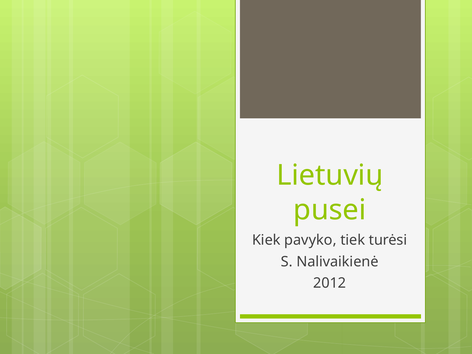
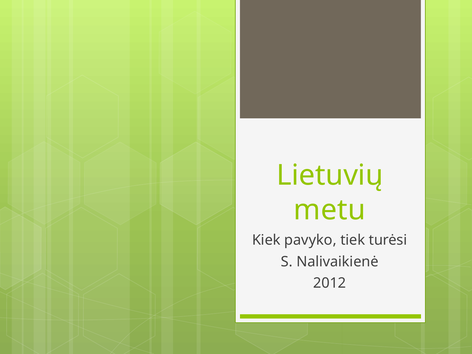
pusei: pusei -> metu (330, 210)
